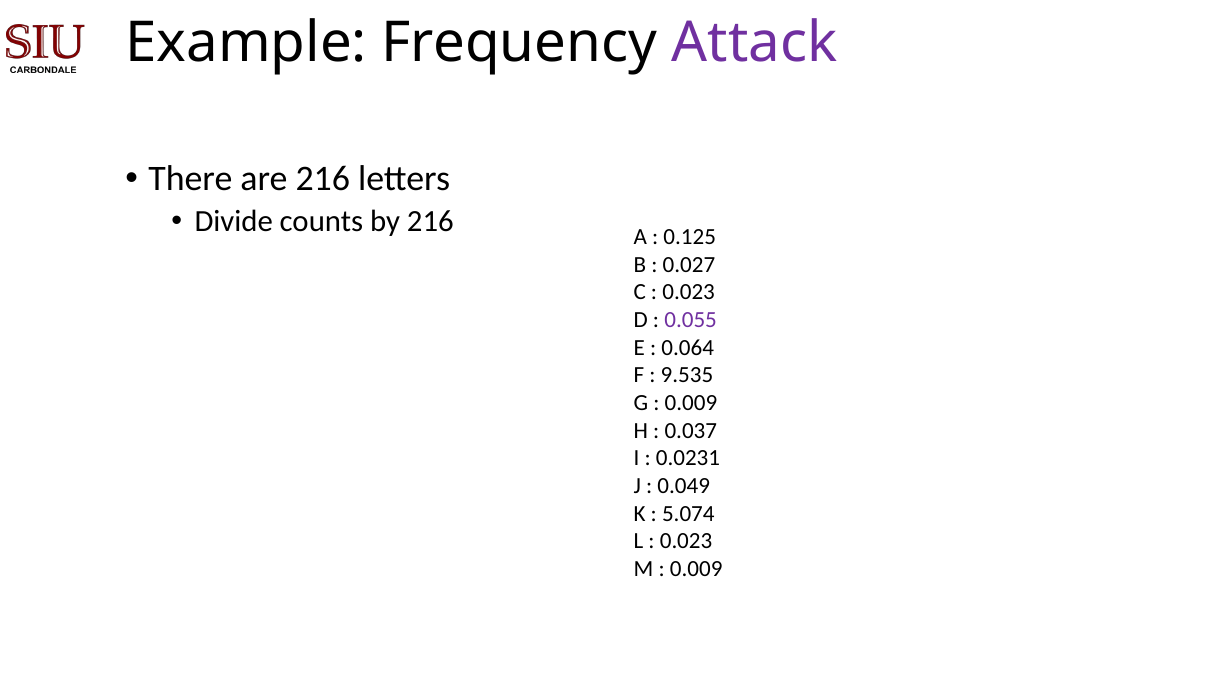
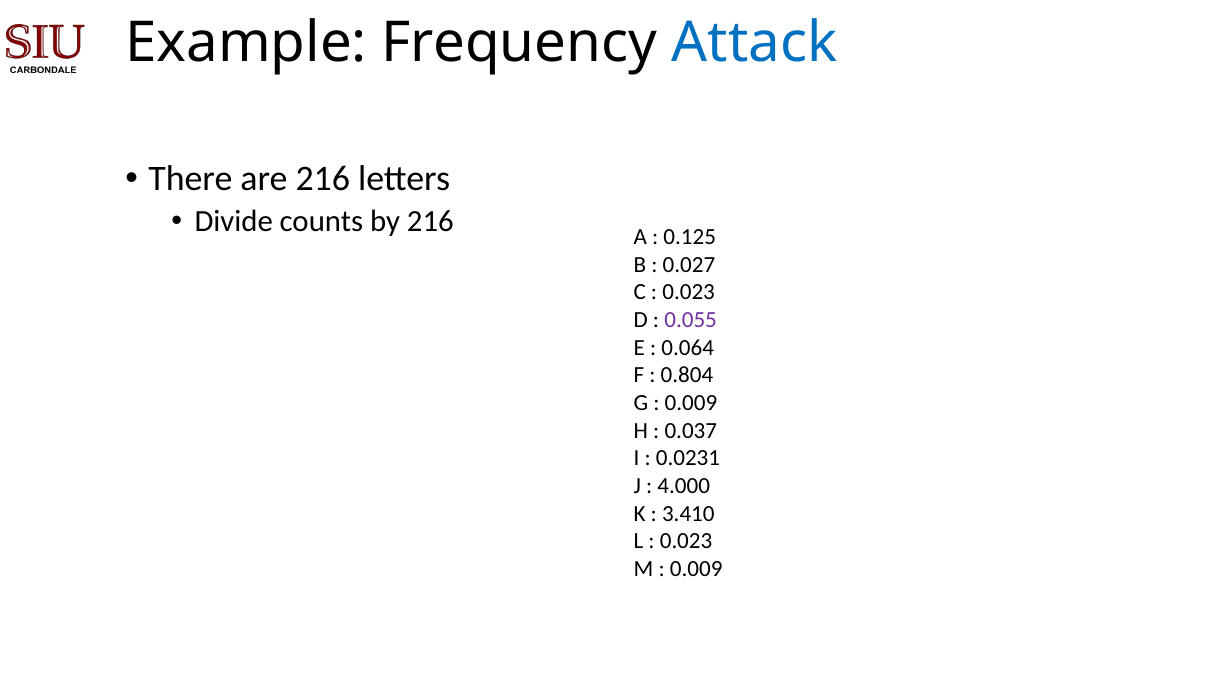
Attack colour: purple -> blue (755, 43)
9.535: 9.535 -> 0.804 (687, 375)
0.049: 0.049 -> 4.000 (684, 486)
5.074: 5.074 -> 3.410 (688, 514)
